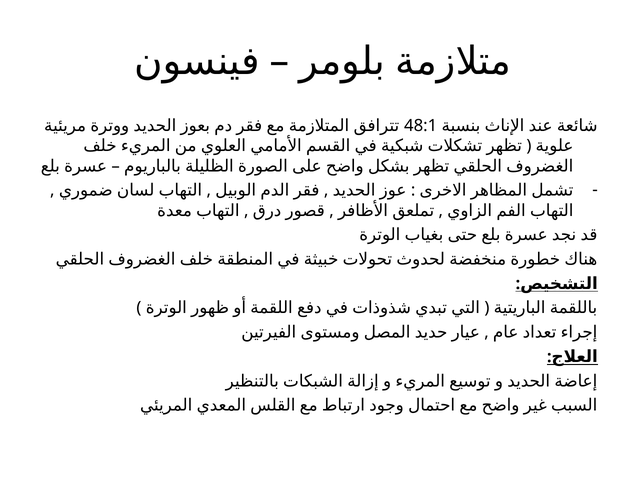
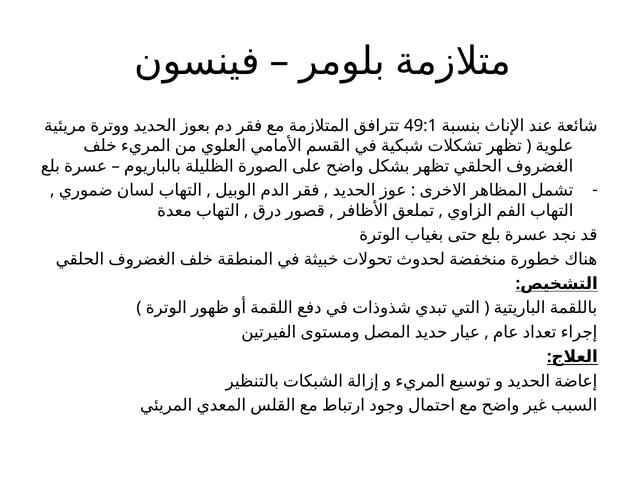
48:1: 48:1 -> 49:1 (421, 126)
